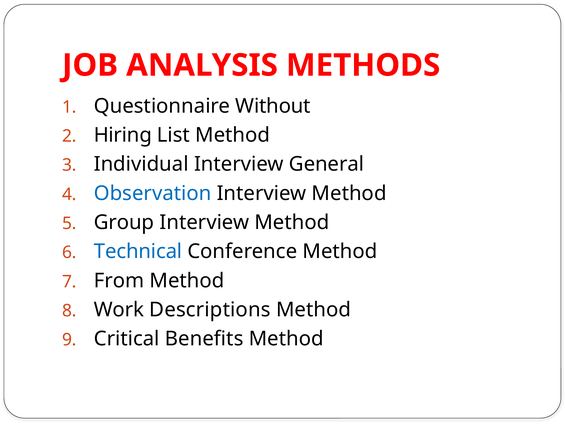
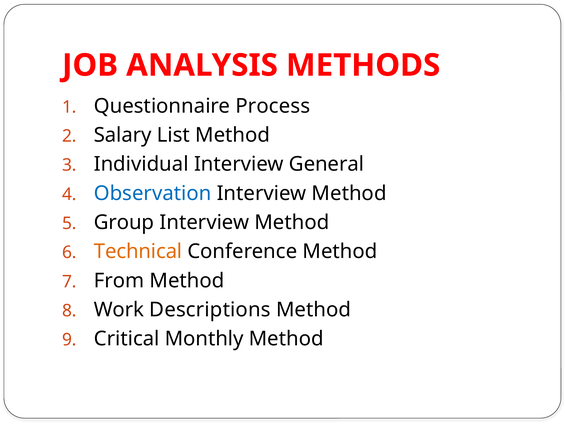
Without: Without -> Process (273, 106)
Hiring: Hiring -> Salary (123, 135)
Technical colour: blue -> orange (138, 251)
Benefits: Benefits -> Monthly (204, 339)
